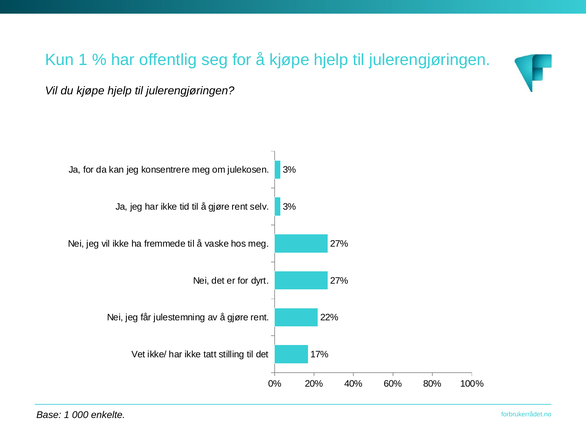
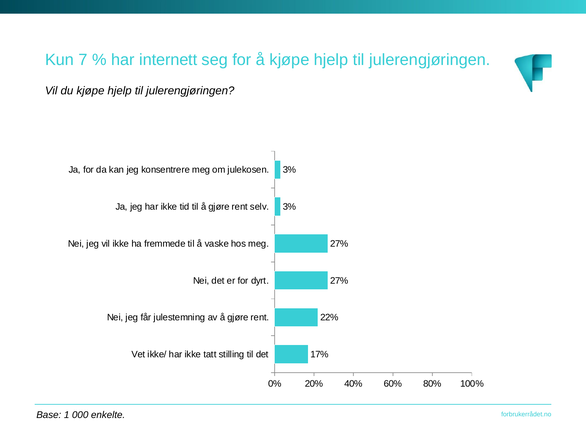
Kun 1: 1 -> 7 (83, 60)
offentlig: offentlig -> internett (168, 60)
